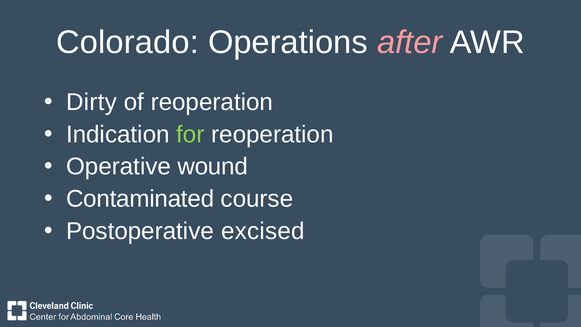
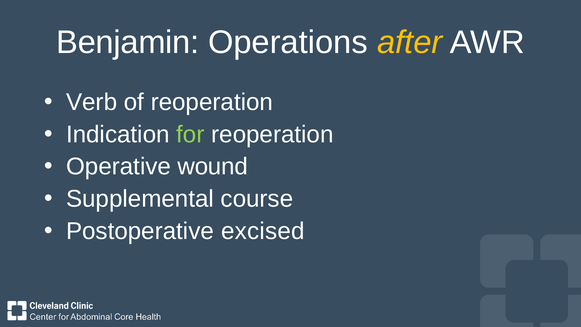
Colorado: Colorado -> Benjamin (128, 42)
after colour: pink -> yellow (410, 42)
Dirty: Dirty -> Verb (92, 102)
Contaminated: Contaminated -> Supplemental (140, 199)
